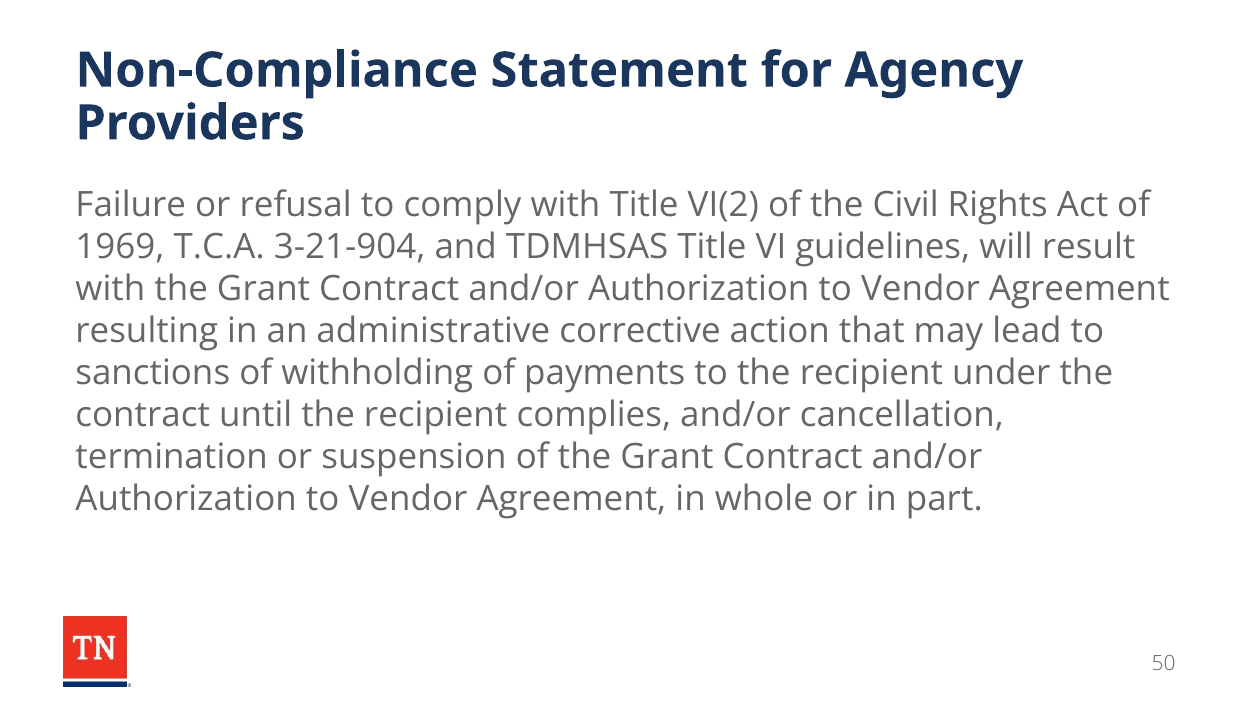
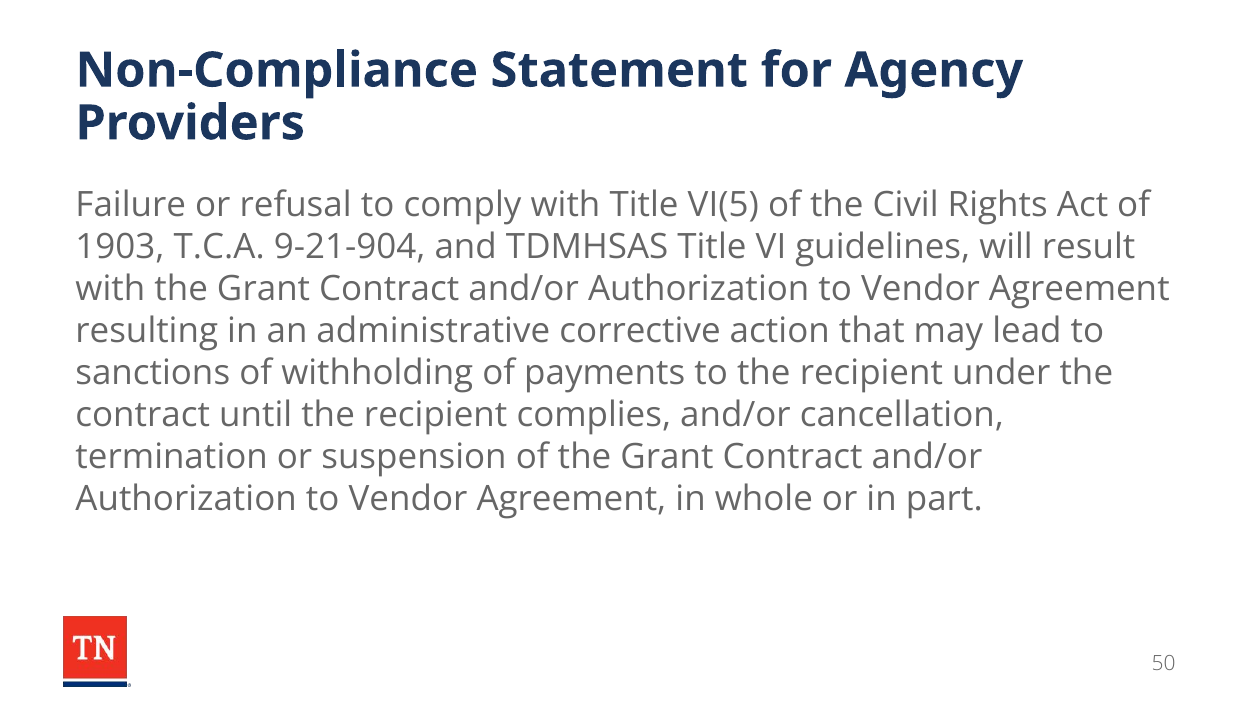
VI(2: VI(2 -> VI(5 (723, 205)
1969: 1969 -> 1903 (120, 247)
3-21-904: 3-21-904 -> 9-21-904 (350, 247)
